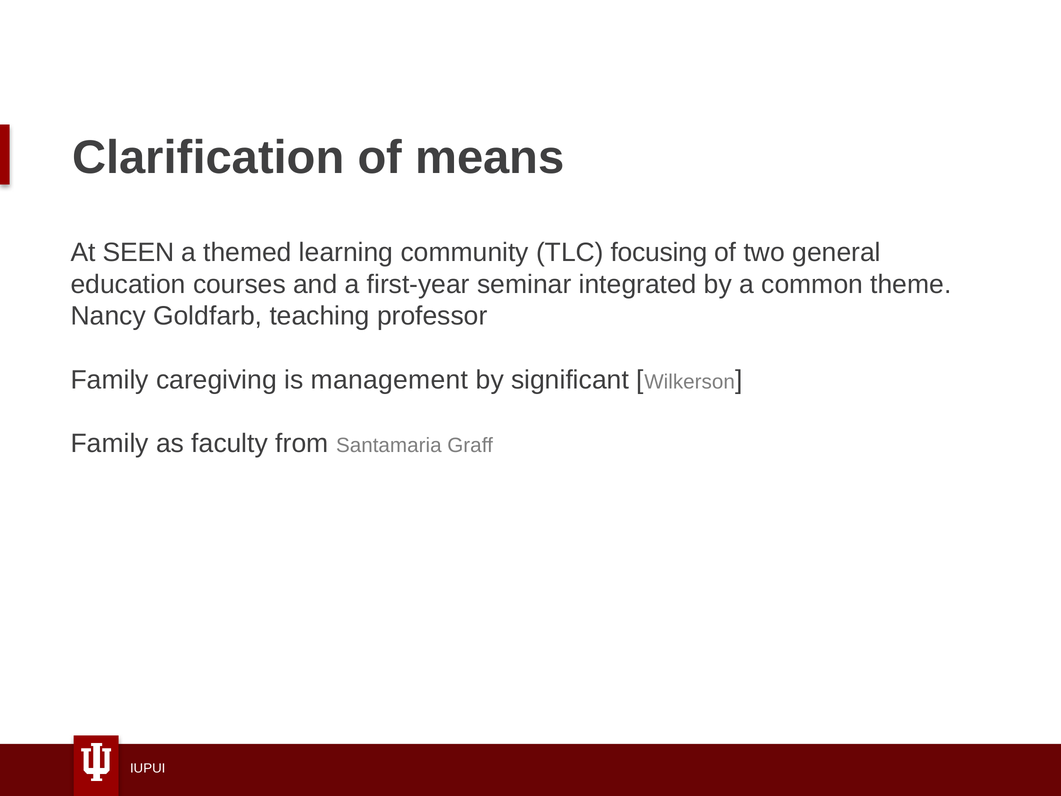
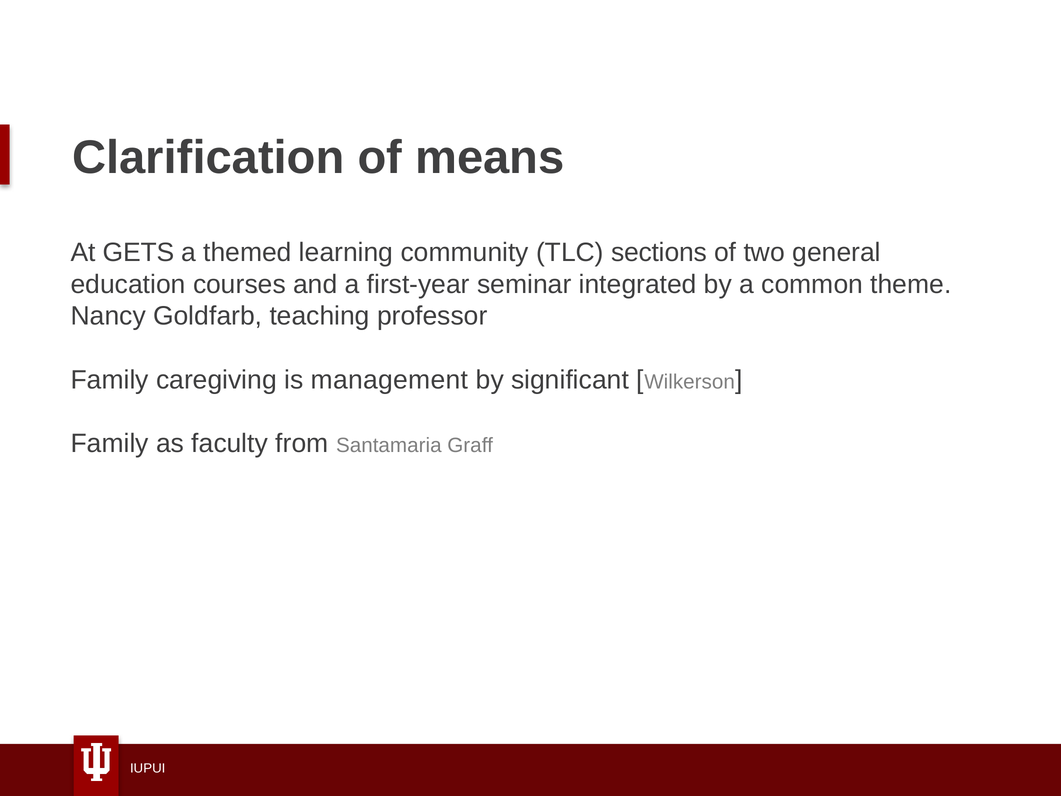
SEEN: SEEN -> GETS (139, 252)
focusing: focusing -> sections (659, 252)
